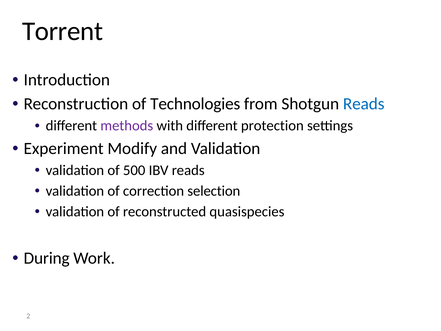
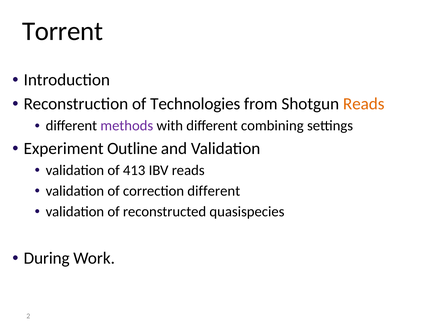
Reads colour: blue -> orange (364, 104)
protection: protection -> combining (272, 126)
Modify: Modify -> Outline (132, 148)
500: 500 -> 413 (134, 170)
correction selection: selection -> different (214, 191)
